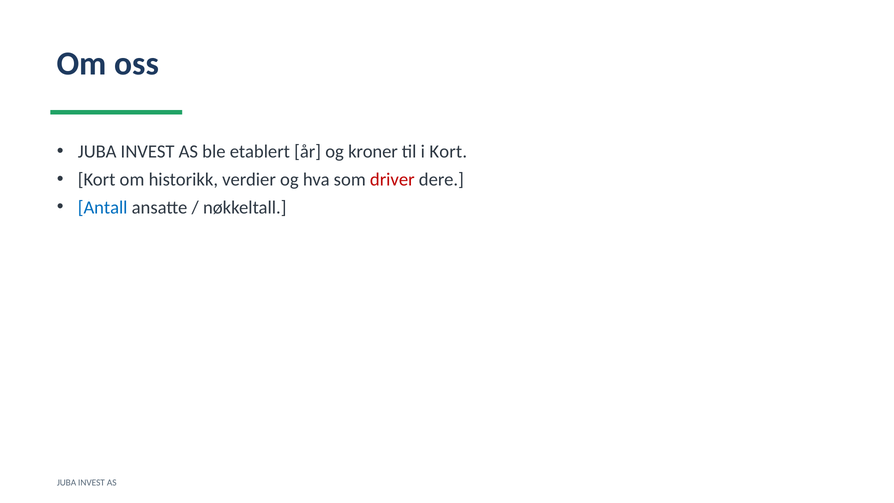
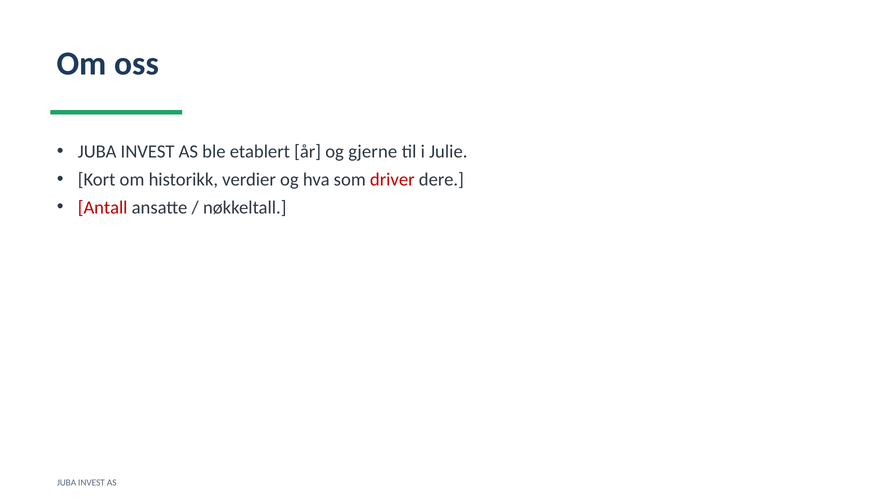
kroner: kroner -> gjerne (373, 151)
i Kort: Kort -> Julie (448, 151)
Antall colour: blue -> red (103, 207)
